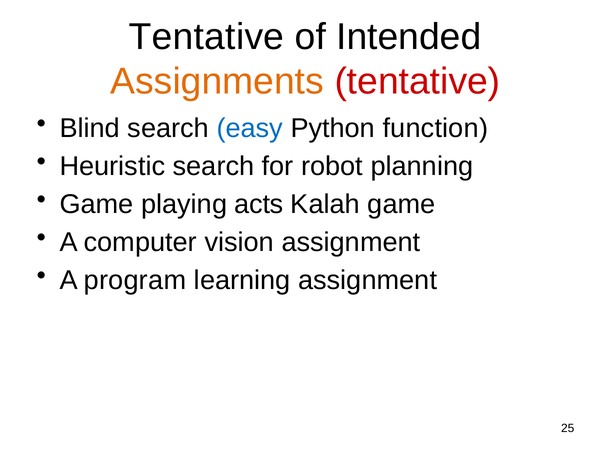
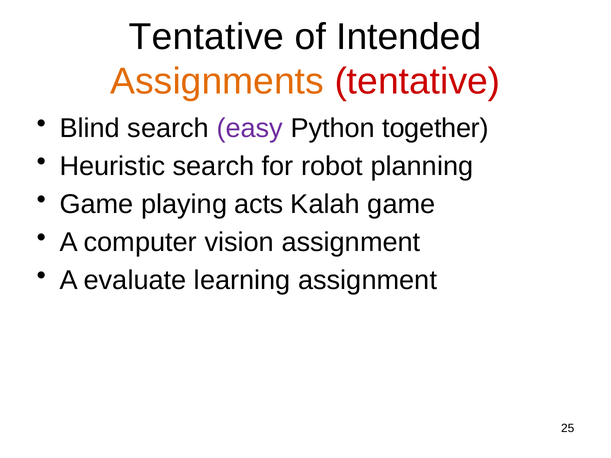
easy colour: blue -> purple (250, 128)
function: function -> together (436, 128)
program: program -> evaluate (135, 280)
